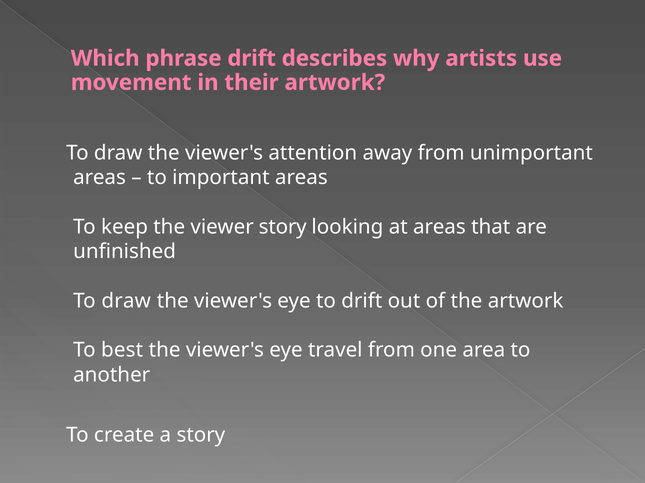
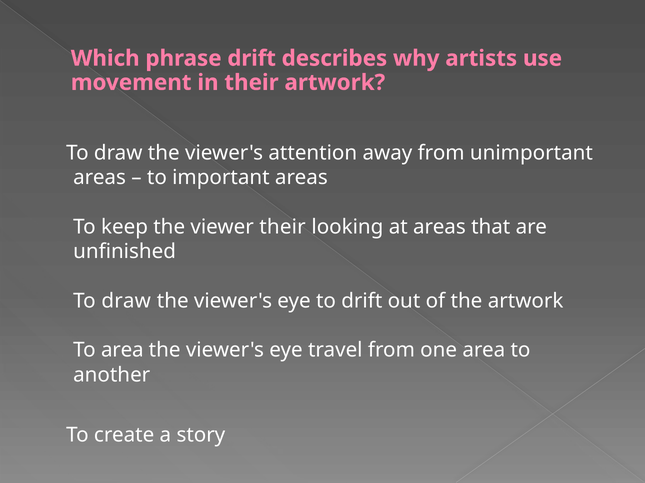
viewer story: story -> their (283, 227)
To best: best -> area (122, 351)
